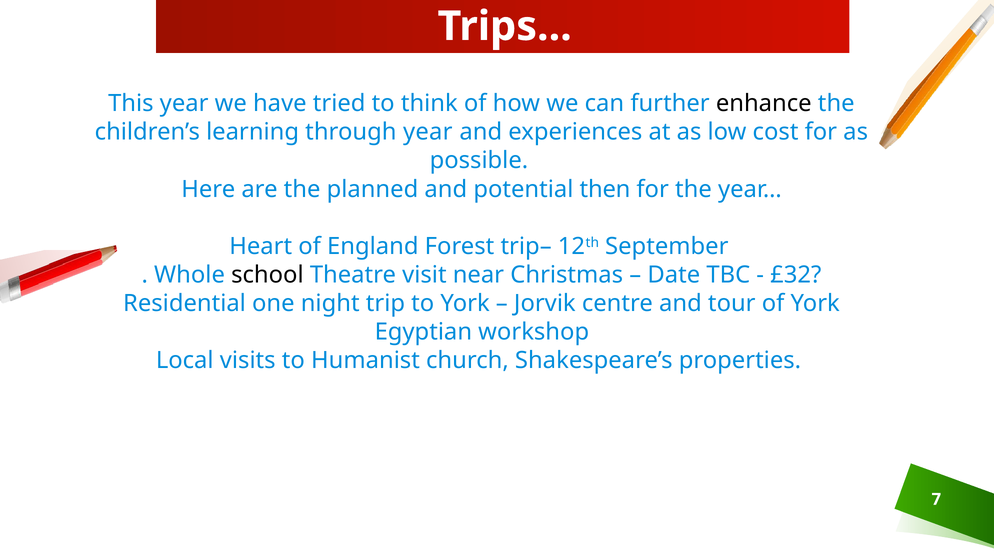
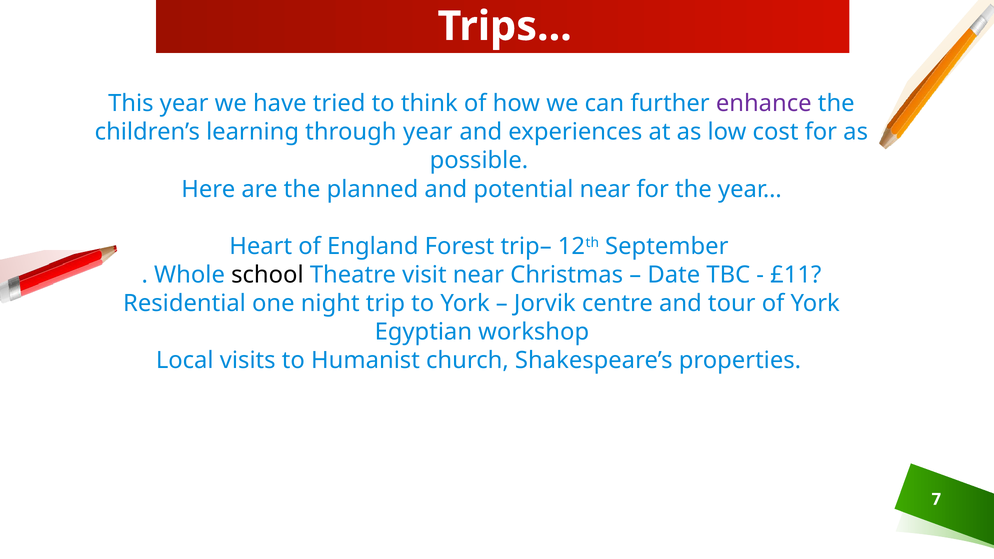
enhance colour: black -> purple (764, 104)
potential then: then -> near (605, 189)
£32: £32 -> £11 (796, 275)
